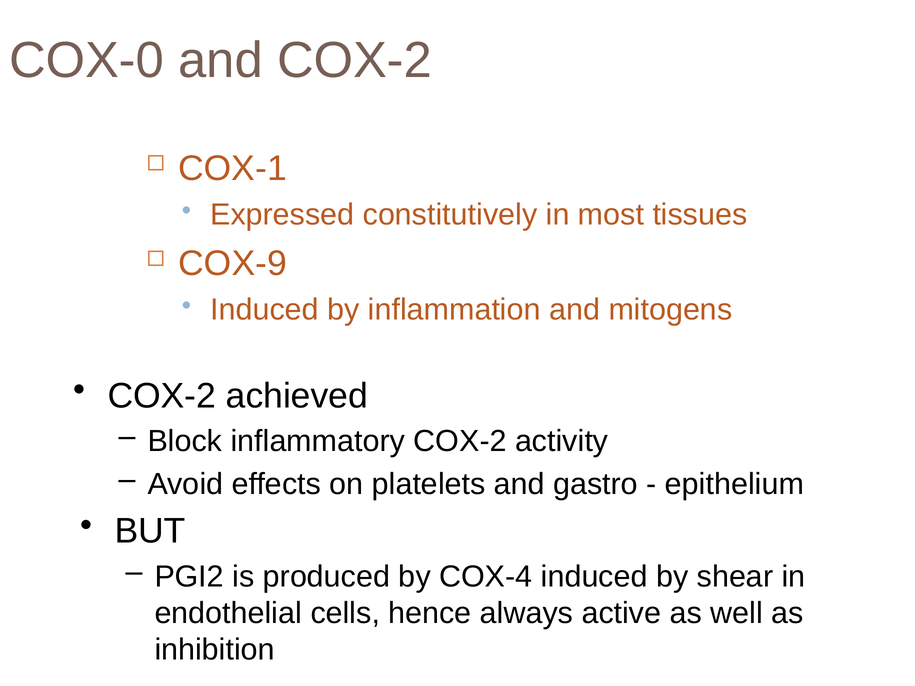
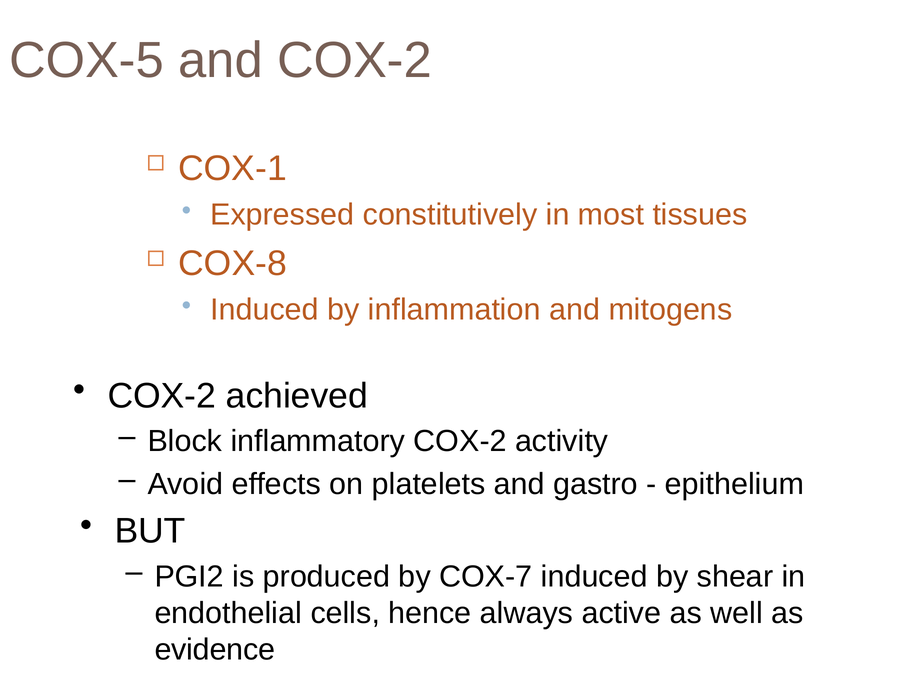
COX-0: COX-0 -> COX-5 (87, 61)
COX-9: COX-9 -> COX-8 (233, 264)
COX-4: COX-4 -> COX-7 (486, 577)
inhibition: inhibition -> evidence (215, 650)
